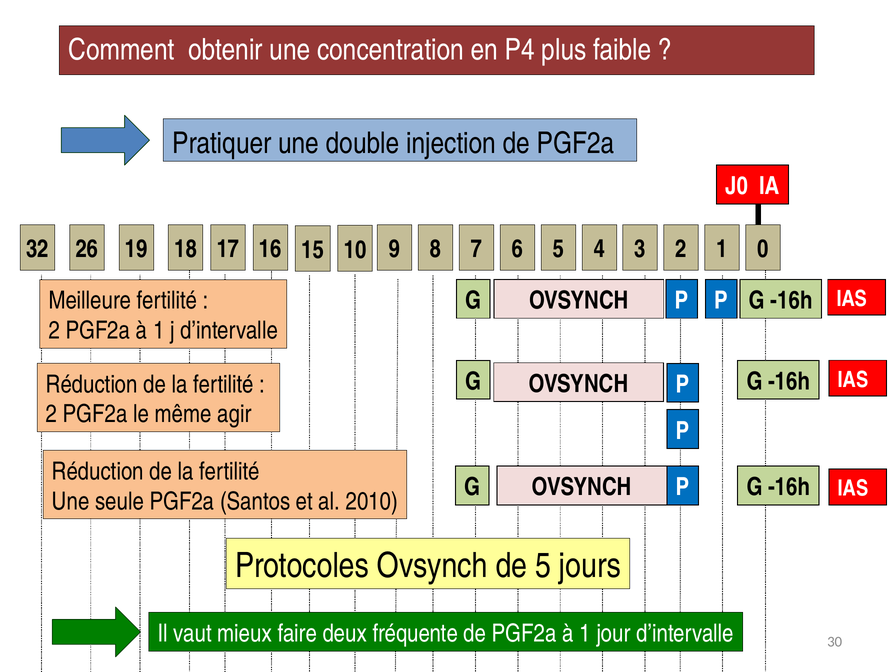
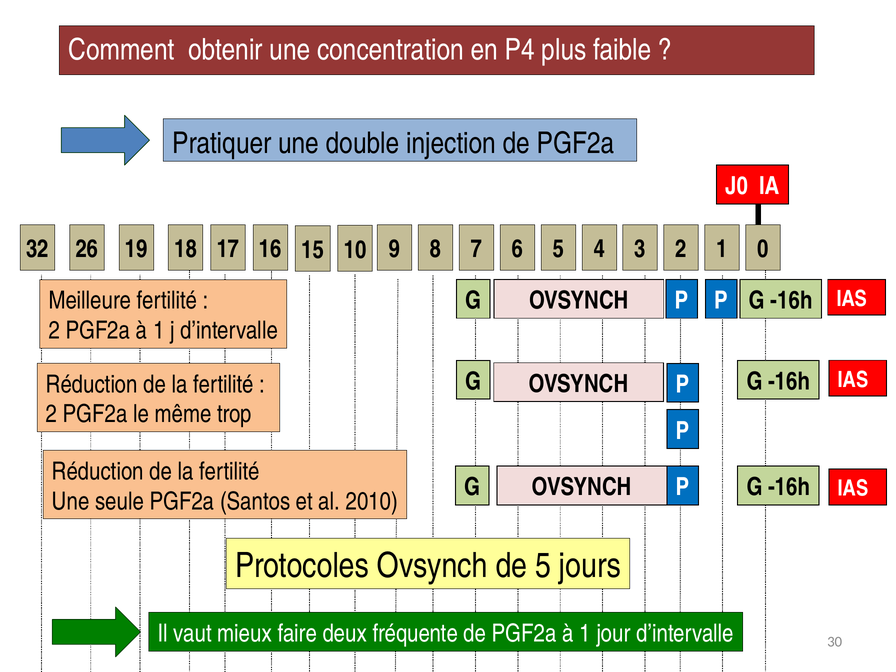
agir: agir -> trop (235, 414)
